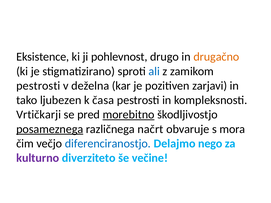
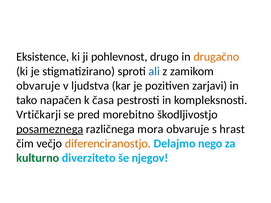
pestrosti: pestrosti -> obvaruje (38, 86)
deželna: deželna -> ljudstva (90, 86)
ljubezen: ljubezen -> napačen (61, 100)
morebitno underline: present -> none (129, 115)
načrt: načrt -> mora (150, 129)
mora: mora -> hrast (232, 129)
diferenciranostjo colour: blue -> orange (108, 144)
kulturno colour: purple -> green (38, 158)
večine: večine -> njegov (150, 158)
